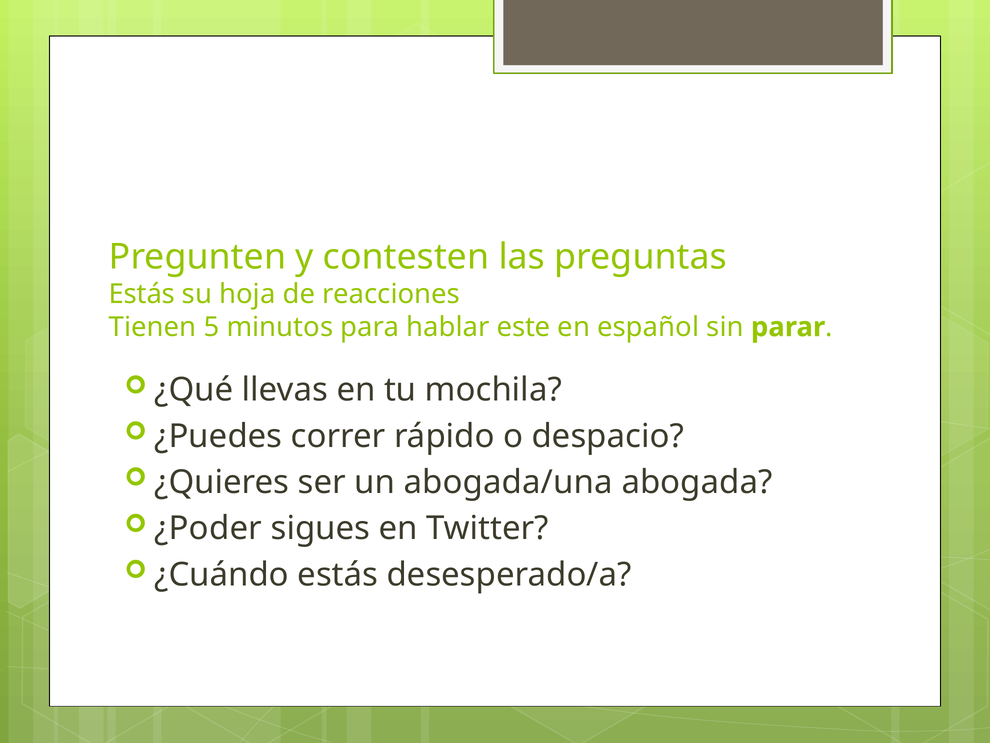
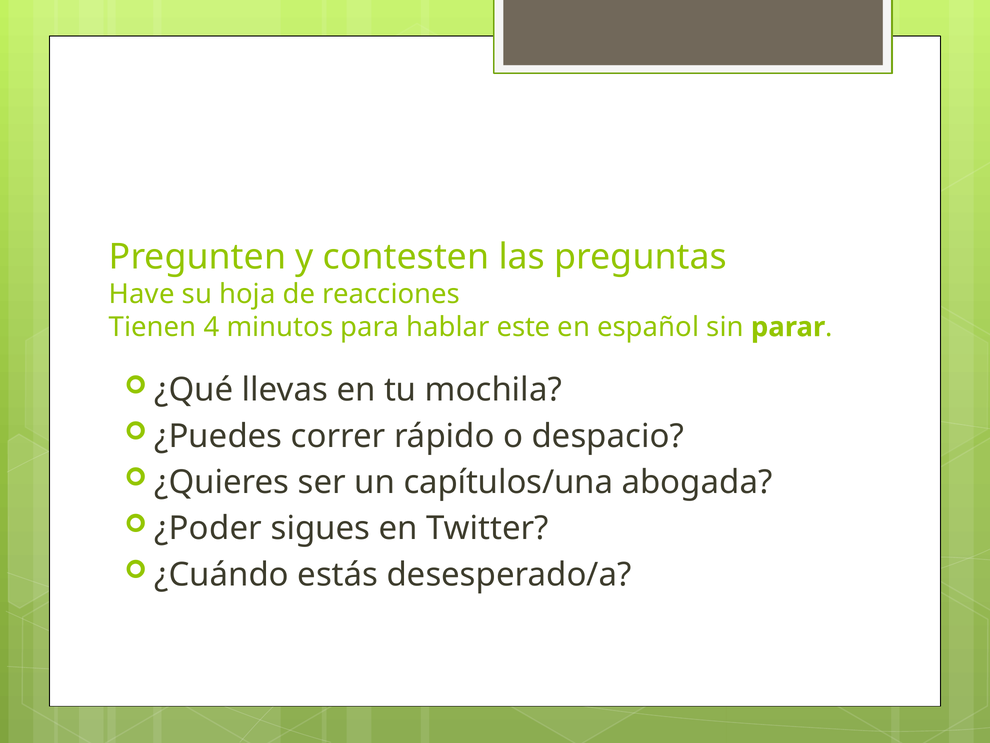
Estás: Estás -> Have (142, 294)
5: 5 -> 4 (211, 327)
abogada/una: abogada/una -> capítulos/una (508, 482)
